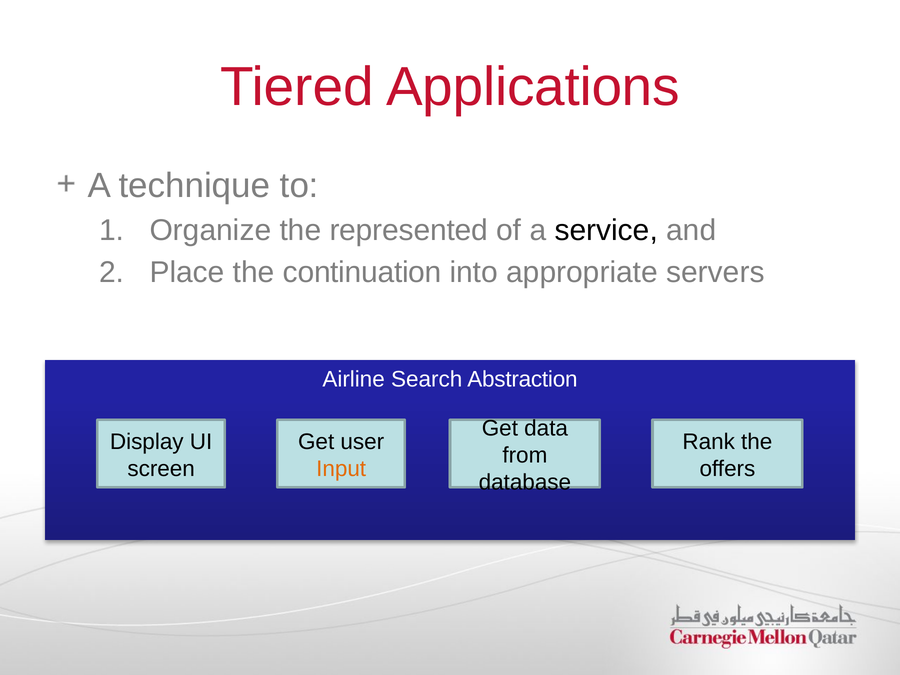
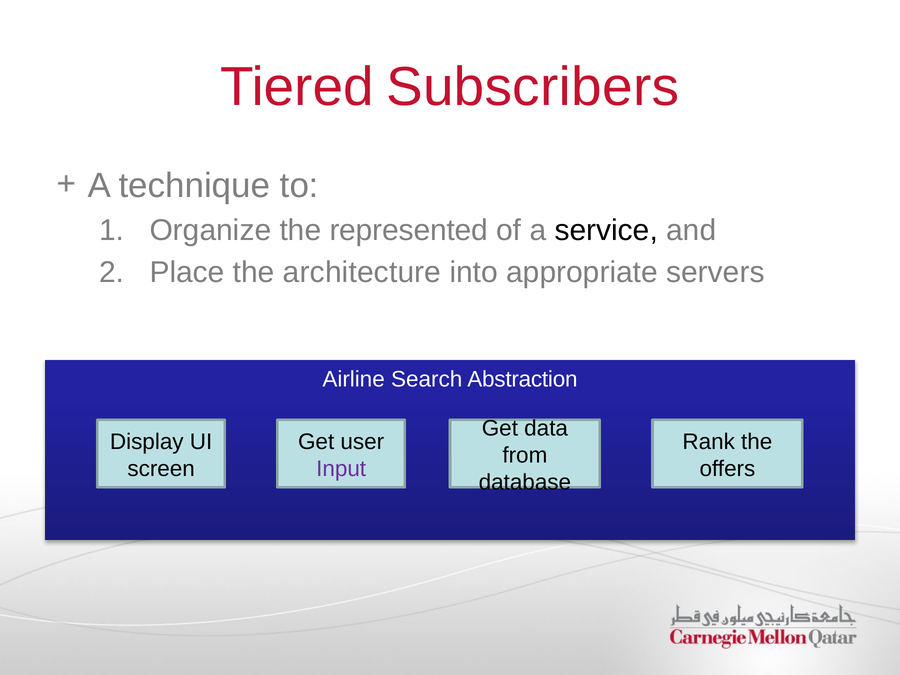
Applications: Applications -> Subscribers (533, 87)
continuation: continuation -> architecture (362, 272)
Input colour: orange -> purple (341, 469)
